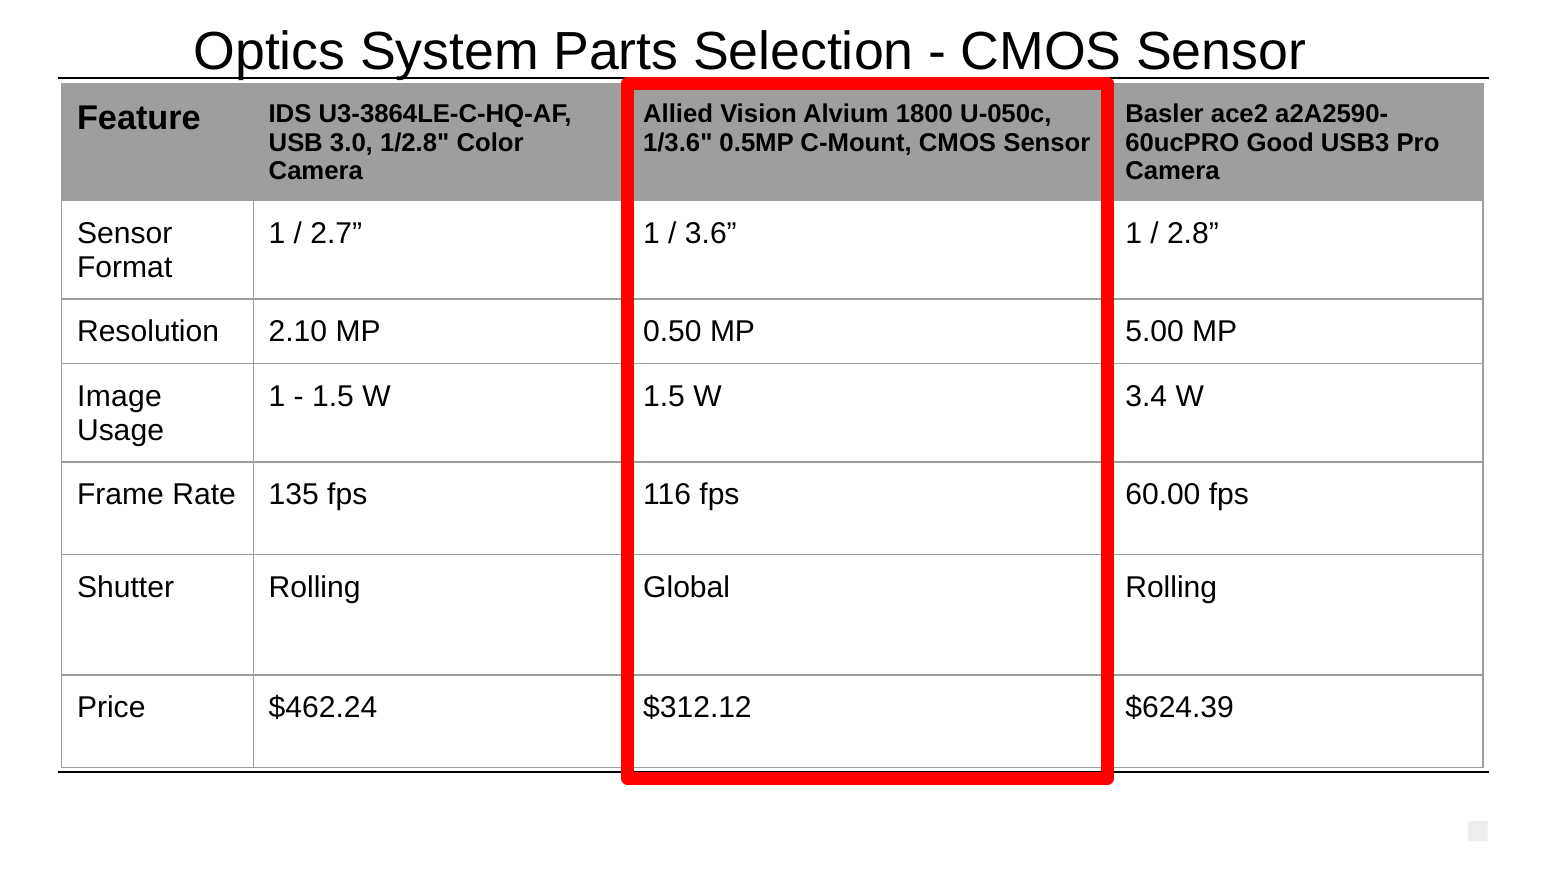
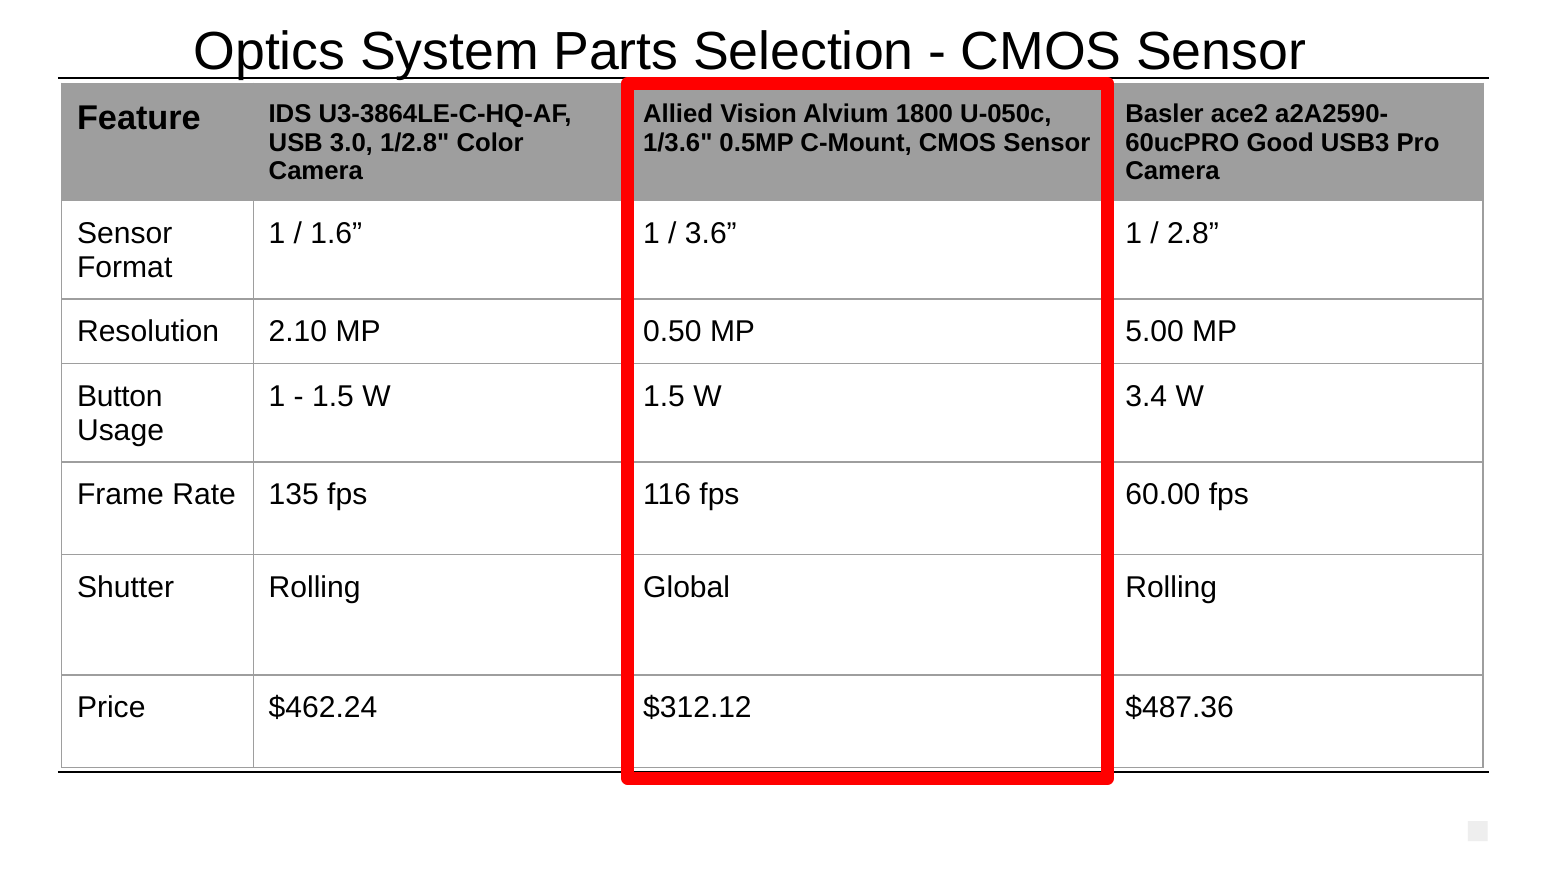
2.7: 2.7 -> 1.6 (336, 234)
Image: Image -> Button (120, 396)
$624.39: $624.39 -> $487.36 (1180, 708)
